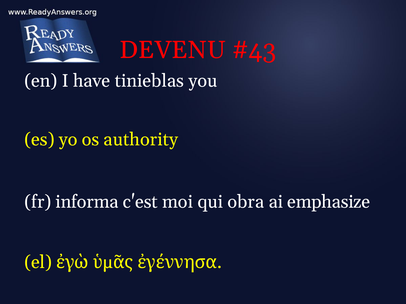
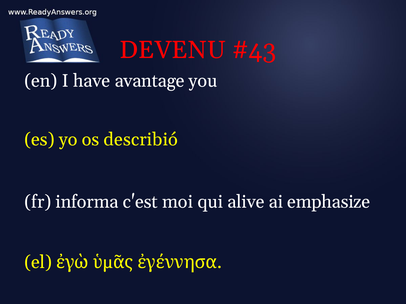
tinieblas: tinieblas -> avantage (150, 81)
authority: authority -> describió (141, 140)
obra: obra -> alive (246, 202)
